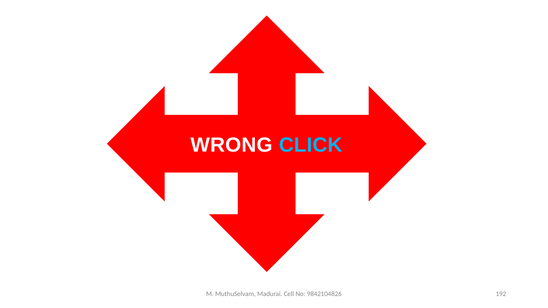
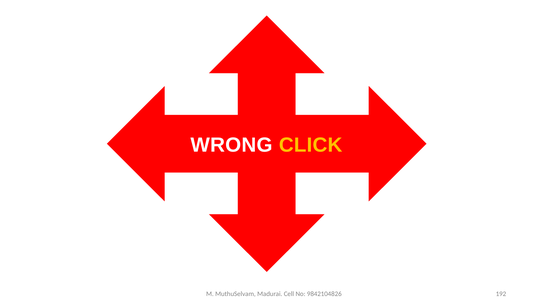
CLICK colour: light blue -> yellow (311, 145)
